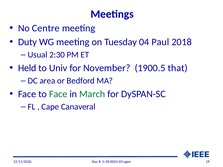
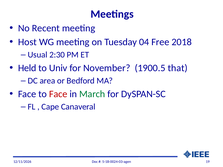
Centre: Centre -> Recent (46, 28)
Duty: Duty -> Host (27, 42)
Paul: Paul -> Free (160, 42)
Face colour: green -> red (58, 94)
